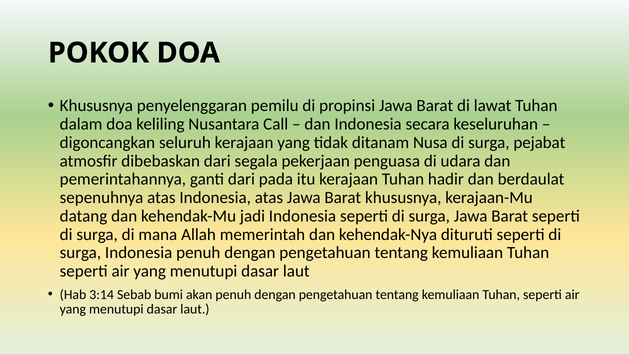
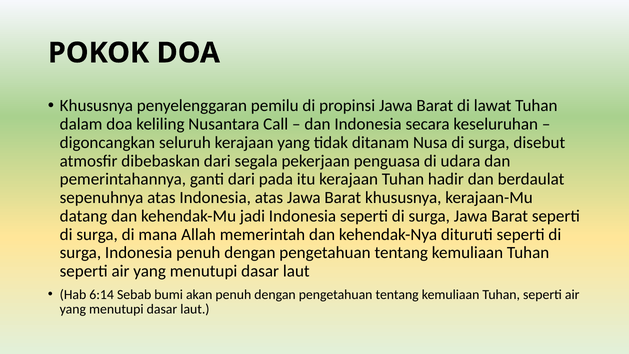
pejabat: pejabat -> disebut (539, 142)
3:14: 3:14 -> 6:14 (102, 294)
